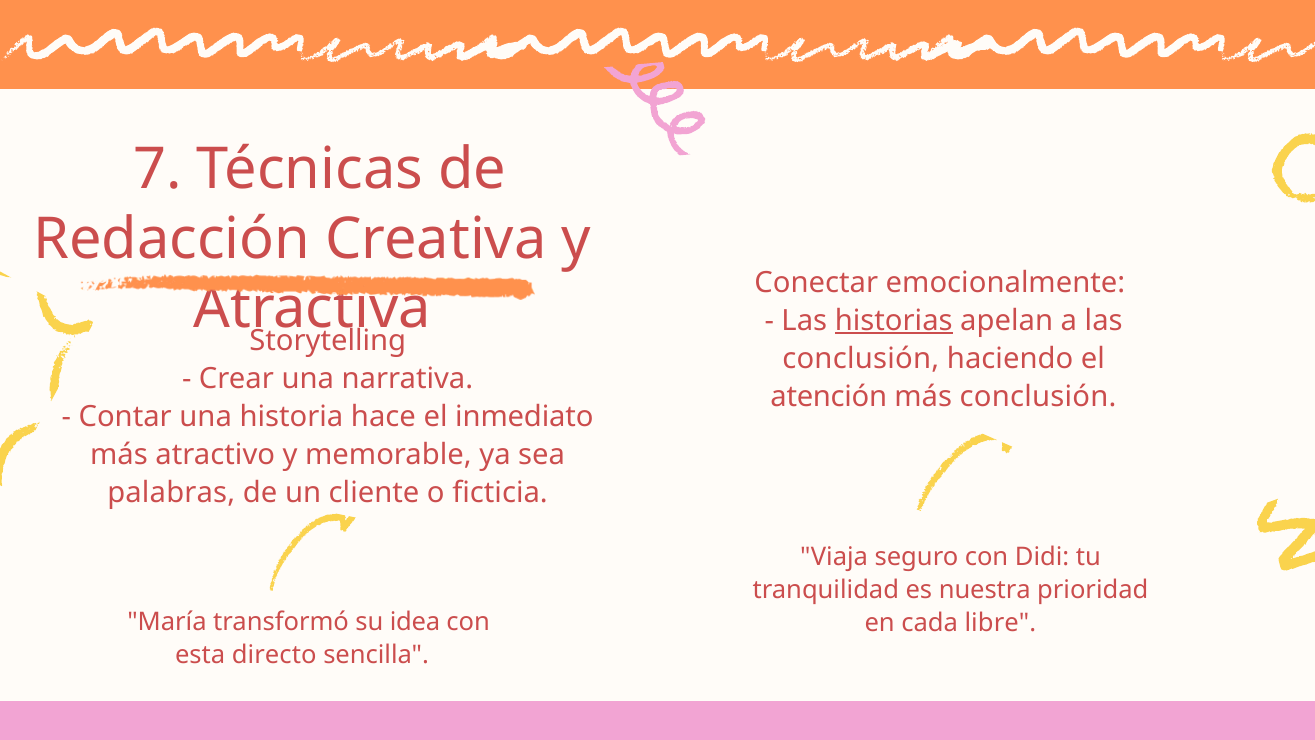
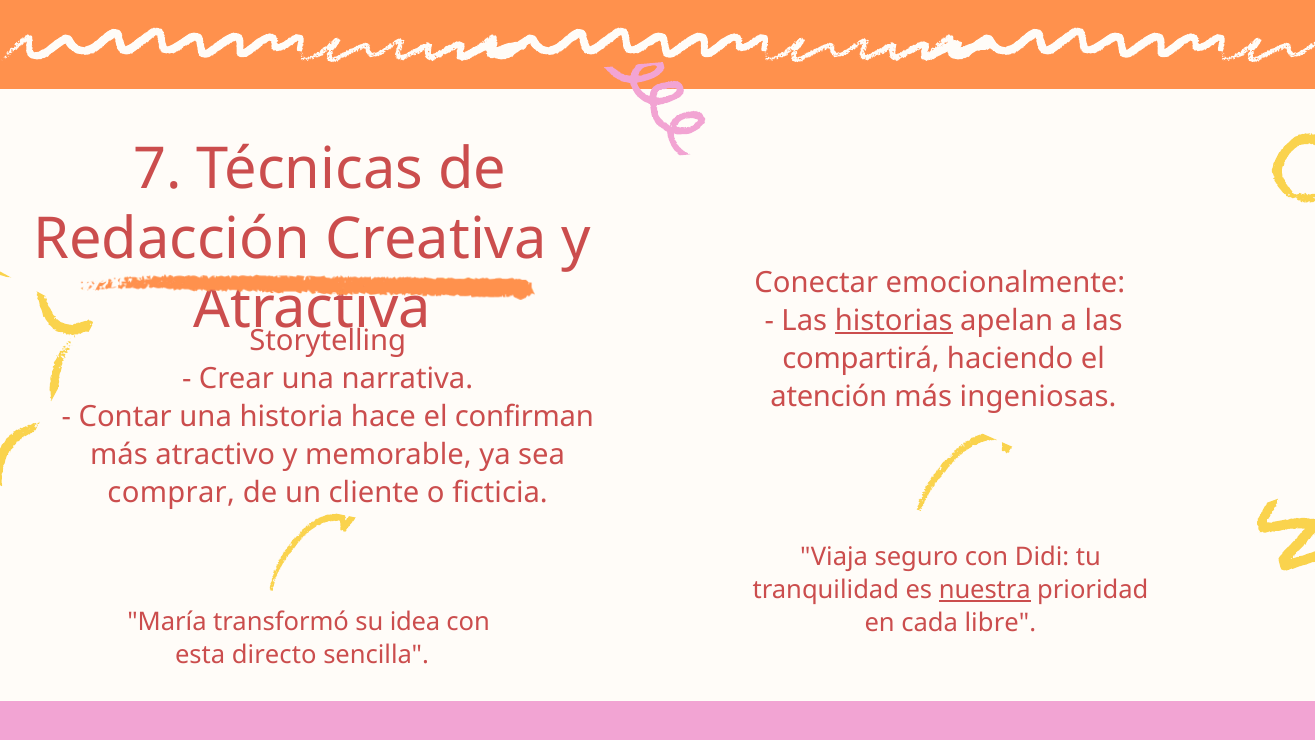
conclusión: conclusión -> compartirá (861, 358)
más conclusión: conclusión -> ingeniosas (1038, 396)
inmediato: inmediato -> confirman (524, 416)
palabras: palabras -> comprar (171, 492)
nuestra underline: none -> present (985, 590)
